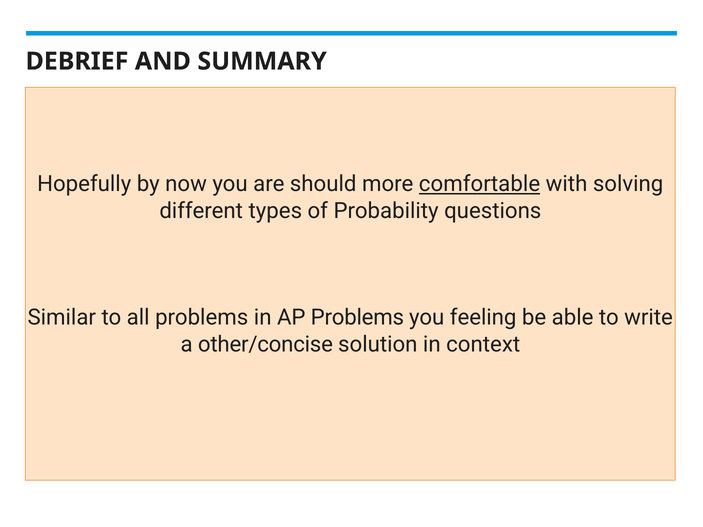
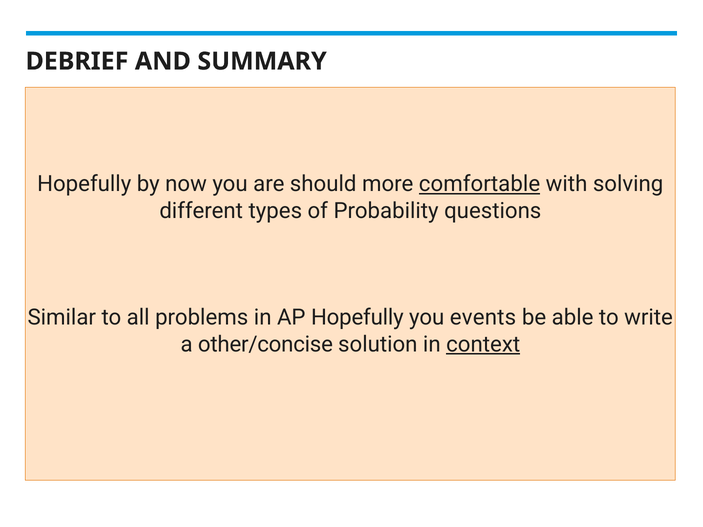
AP Problems: Problems -> Hopefully (357, 318)
feeling: feeling -> events (483, 318)
context underline: none -> present (483, 344)
